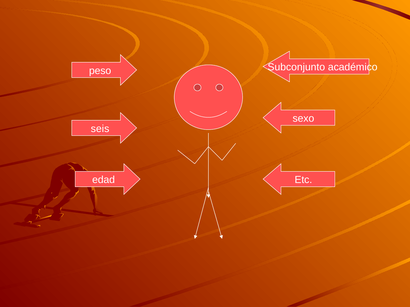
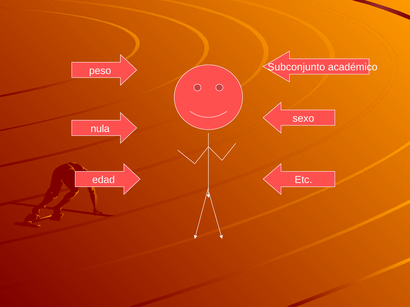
seis: seis -> nula (100, 129)
